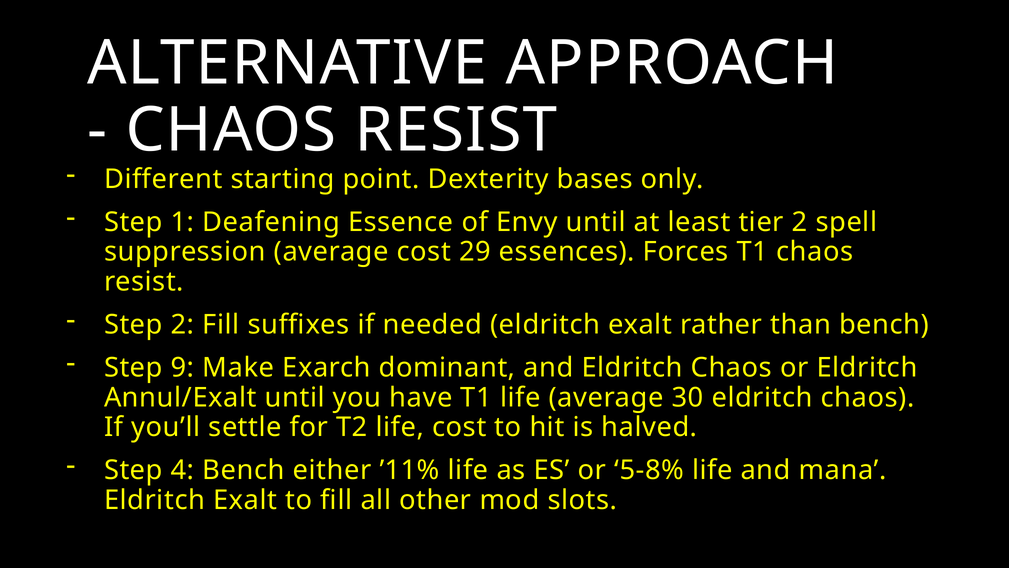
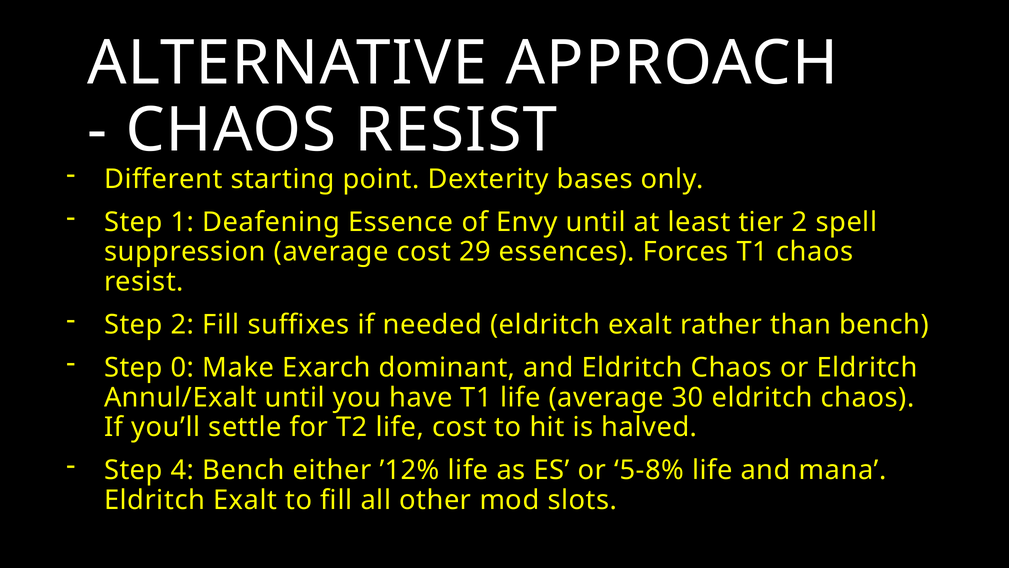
9: 9 -> 0 (182, 367)
’11%: ’11% -> ’12% (409, 470)
